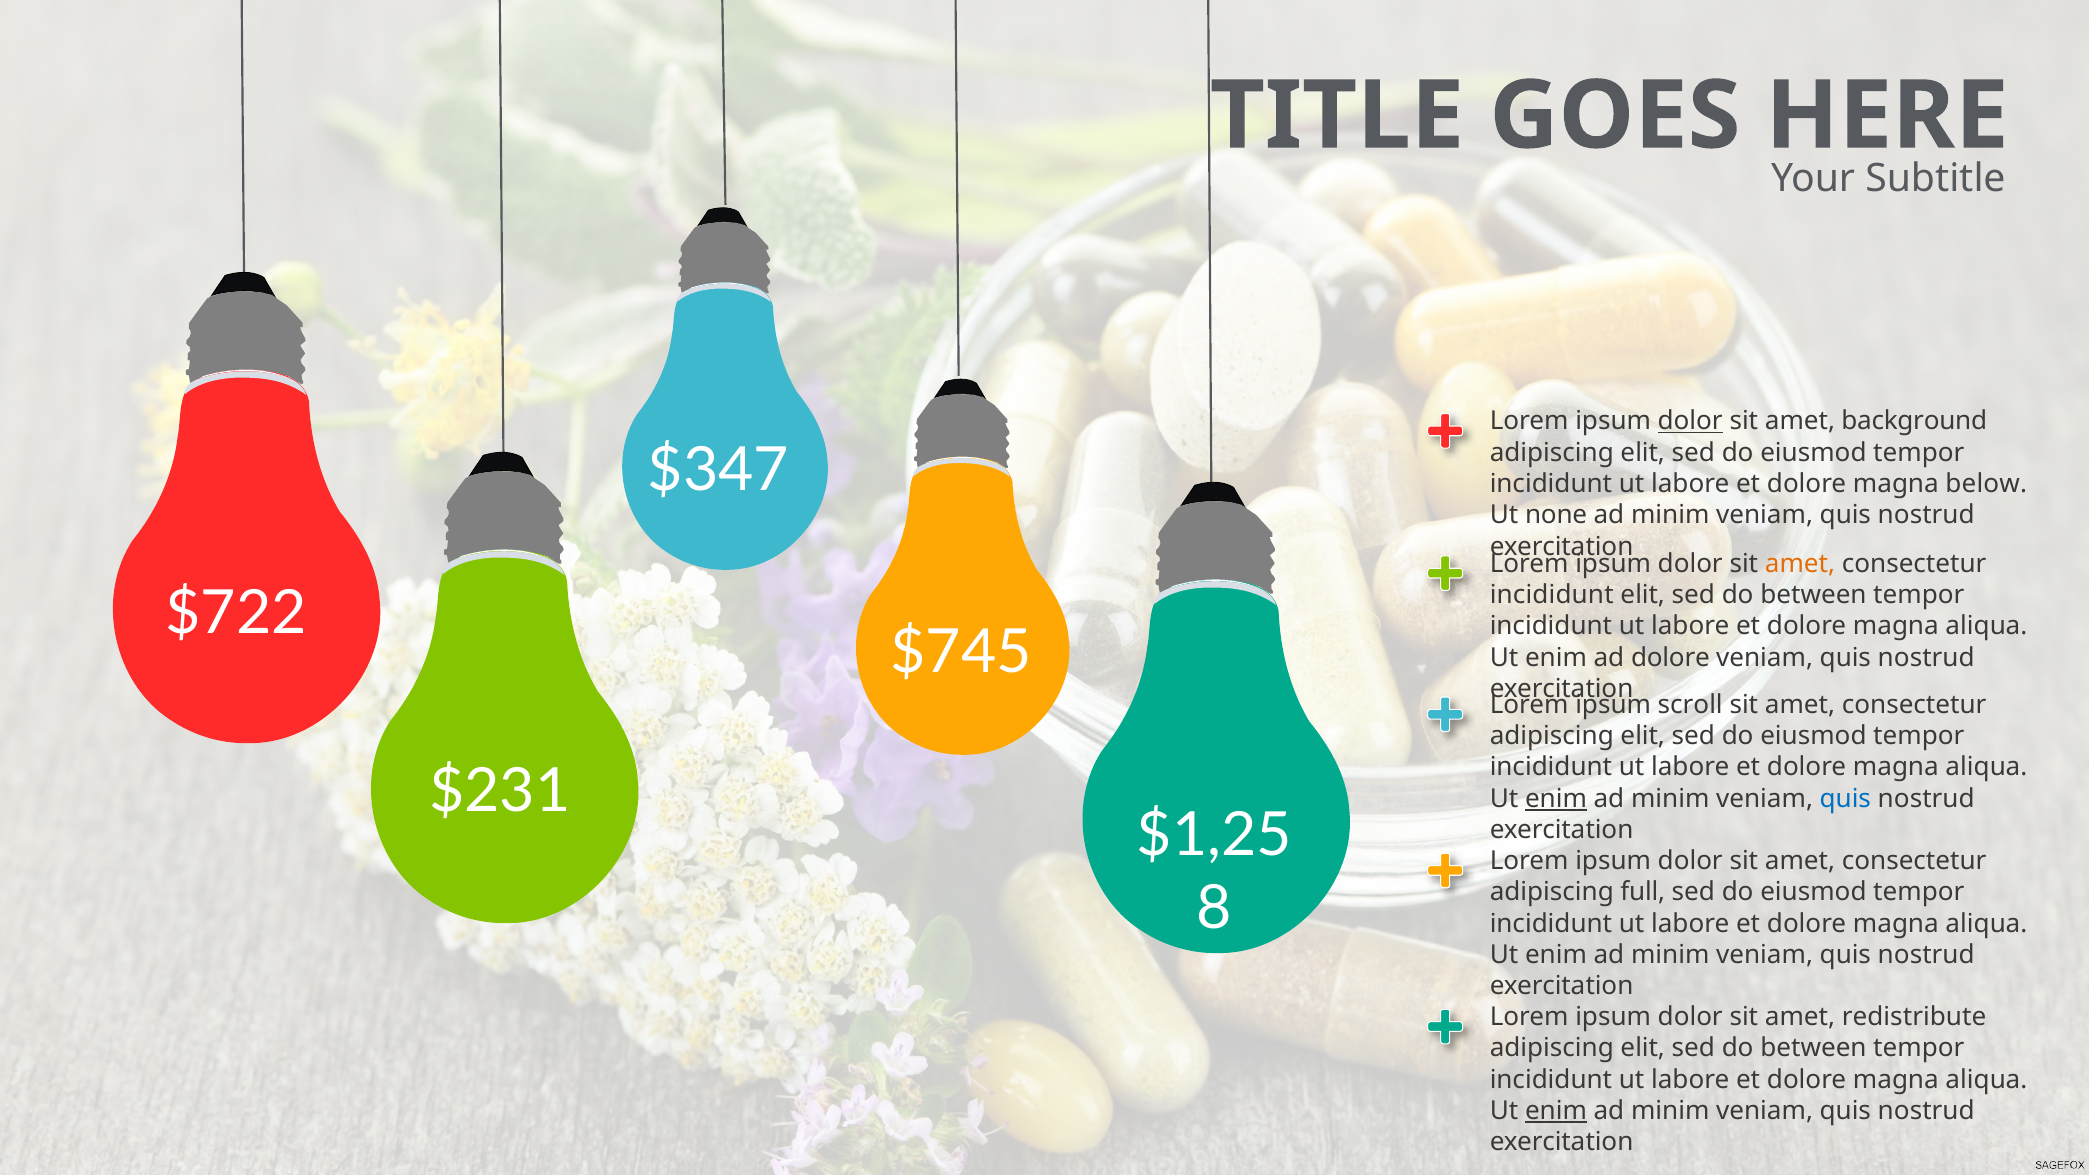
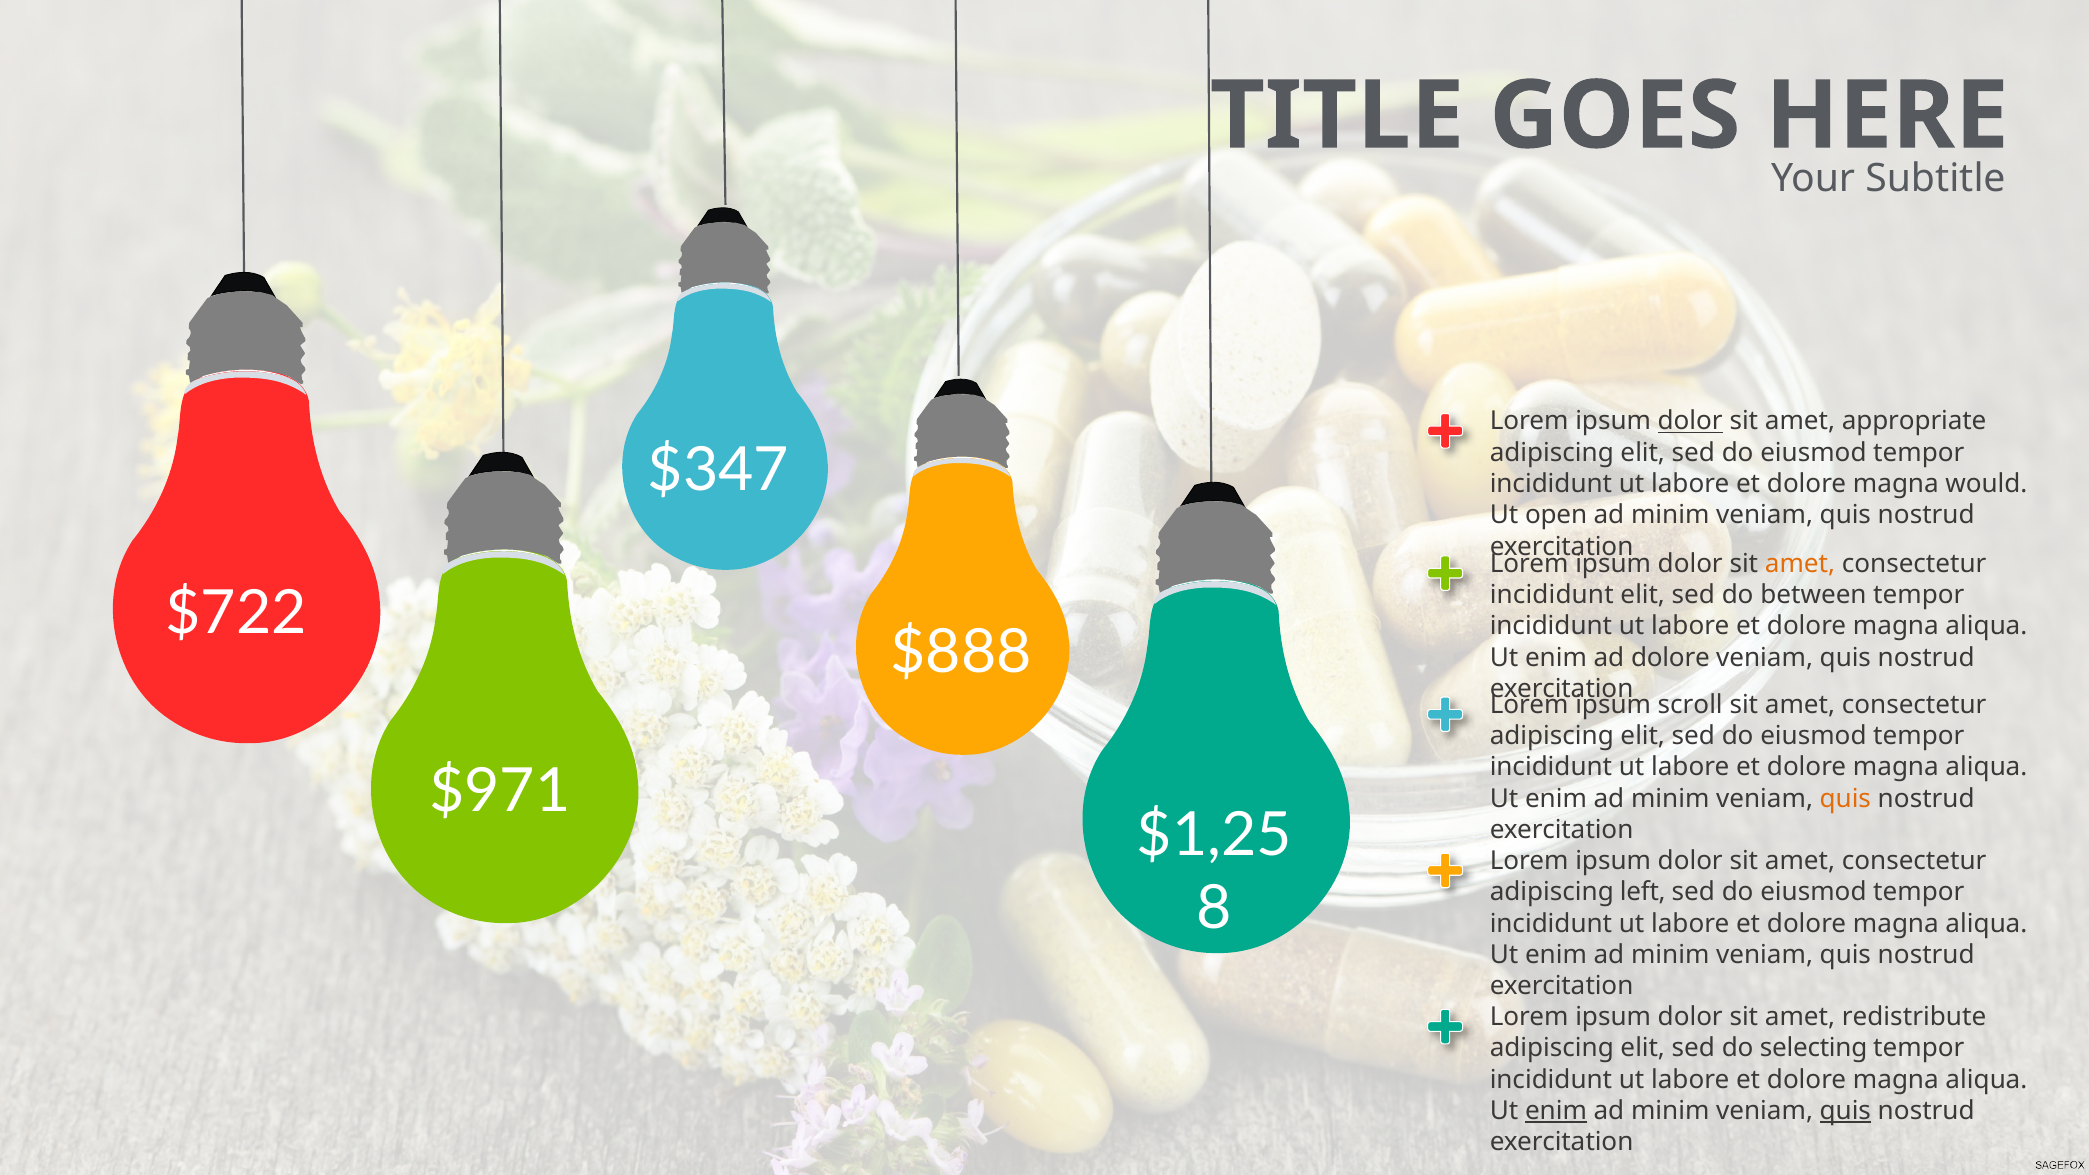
background: background -> appropriate (1914, 421)
below: below -> would (1986, 484)
none: none -> open (1556, 515)
$745: $745 -> $888 (961, 653)
$231: $231 -> $971 (500, 792)
enim underline: present -> none (1556, 799)
quis colour: blue -> orange (1845, 799)
full: full -> left (1643, 892)
between: between -> selecting (1814, 1048)
quis underline: none -> present (1845, 1111)
